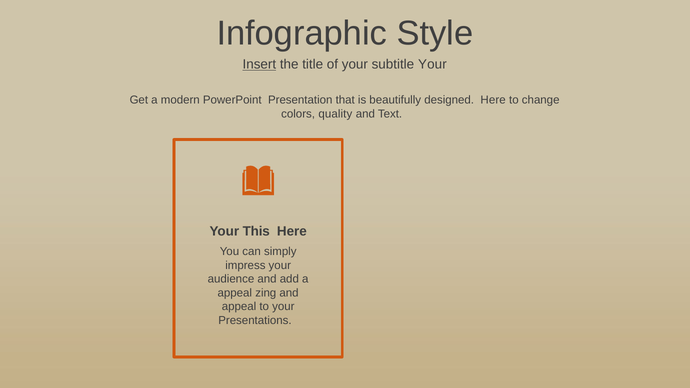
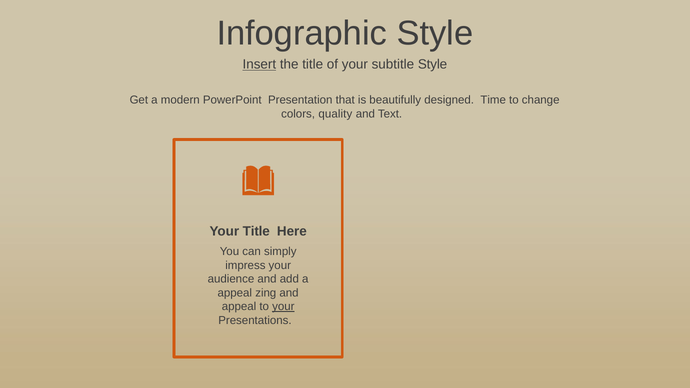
subtitle Your: Your -> Style (433, 65)
designed Here: Here -> Time (493, 100)
Your This: This -> Title (256, 231)
your underline: none -> present (283, 307)
